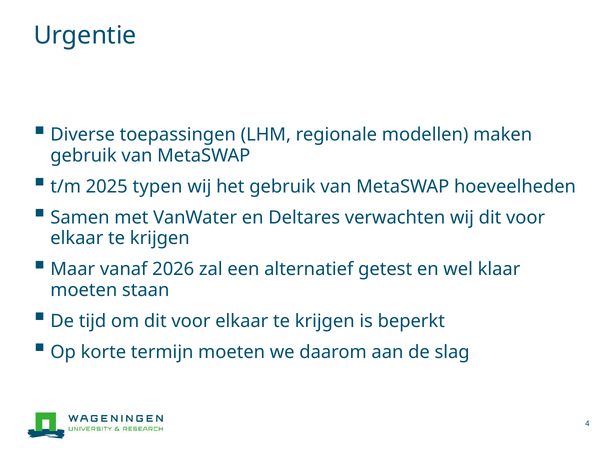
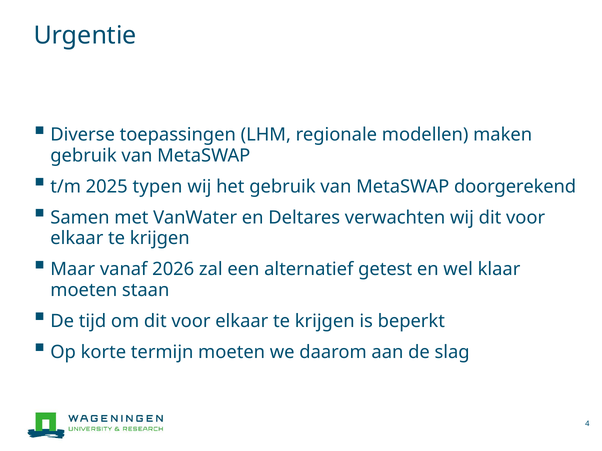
hoeveelheden: hoeveelheden -> doorgerekend (515, 187)
